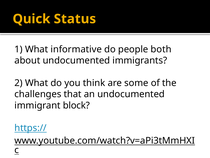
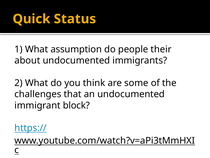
informative: informative -> assumption (76, 49)
both: both -> their (161, 49)
